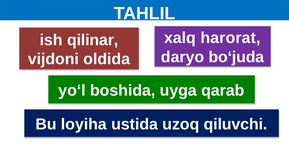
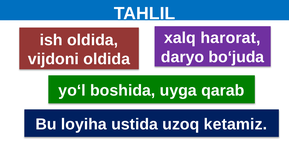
ish qilinar: qilinar -> oldida (93, 40)
qiluvchi: qiluvchi -> ketamiz (235, 124)
